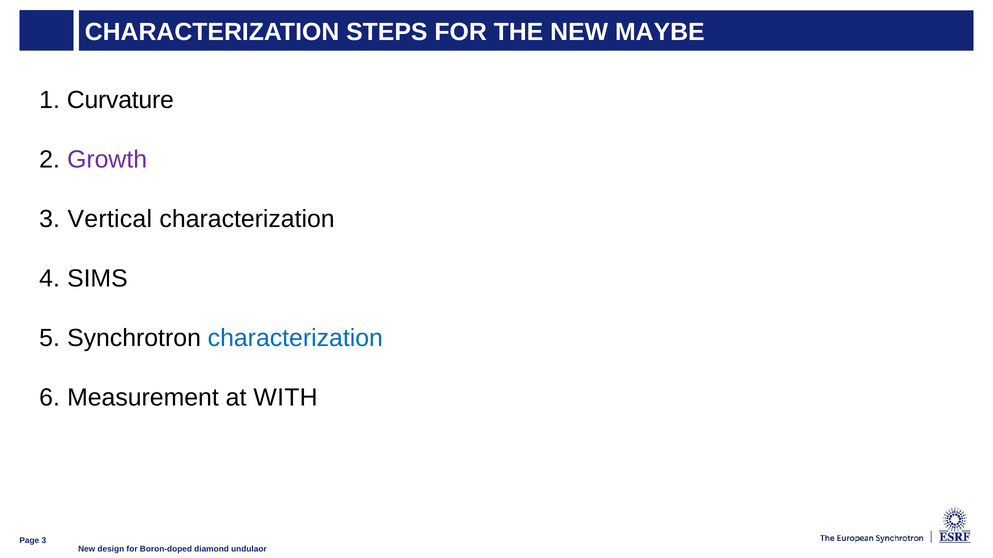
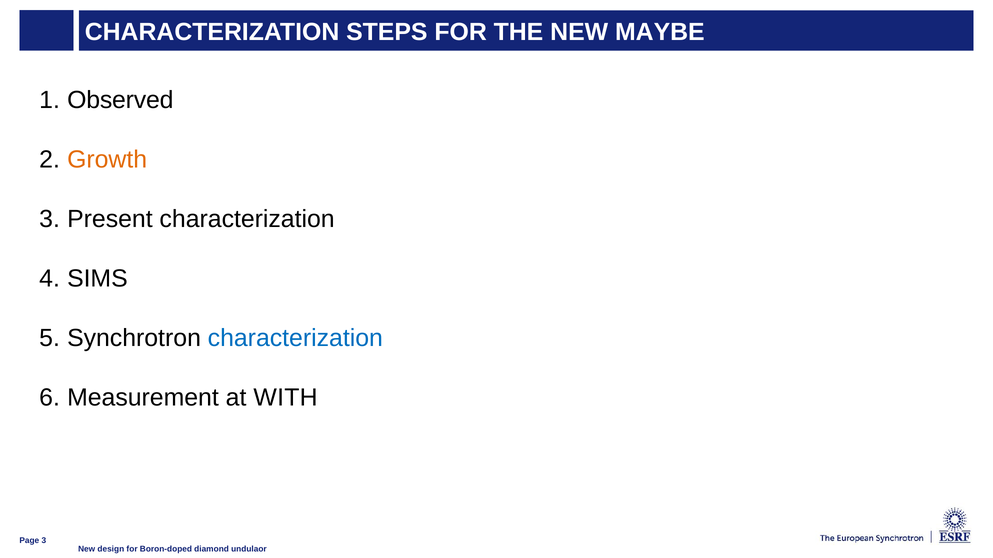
Curvature: Curvature -> Observed (120, 100)
Growth colour: purple -> orange (107, 160)
Vertical: Vertical -> Present (110, 219)
